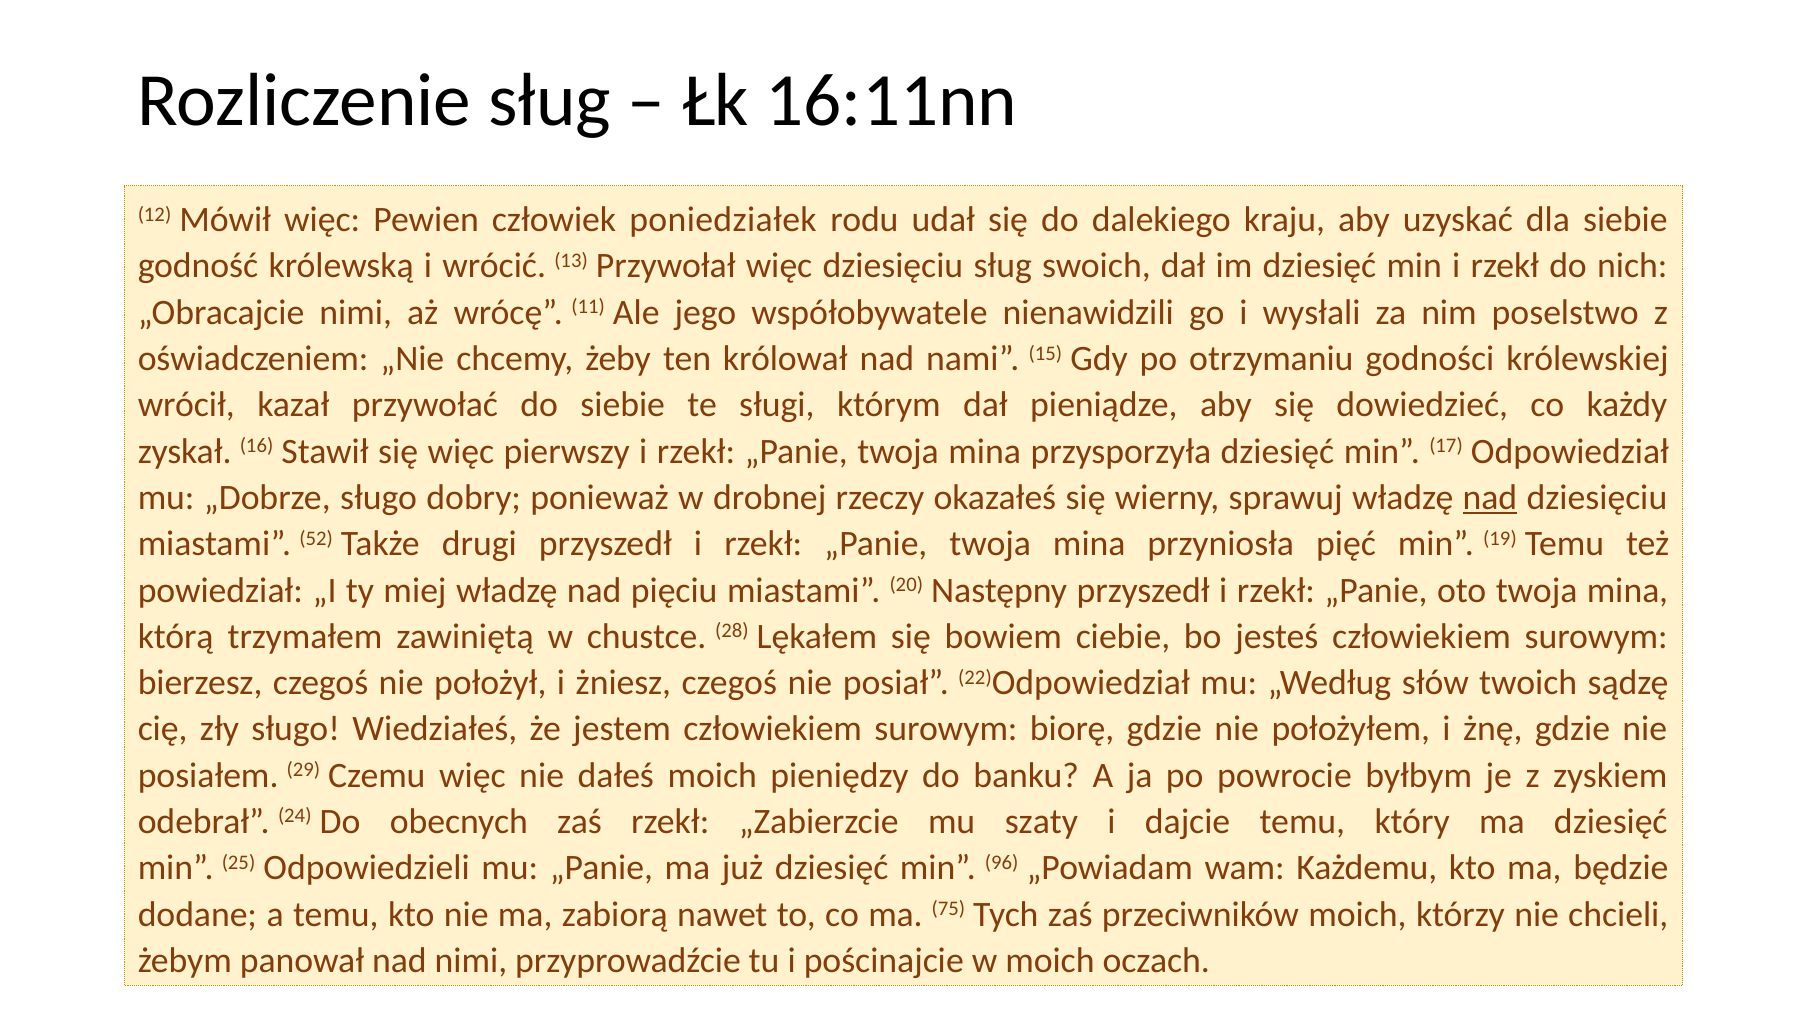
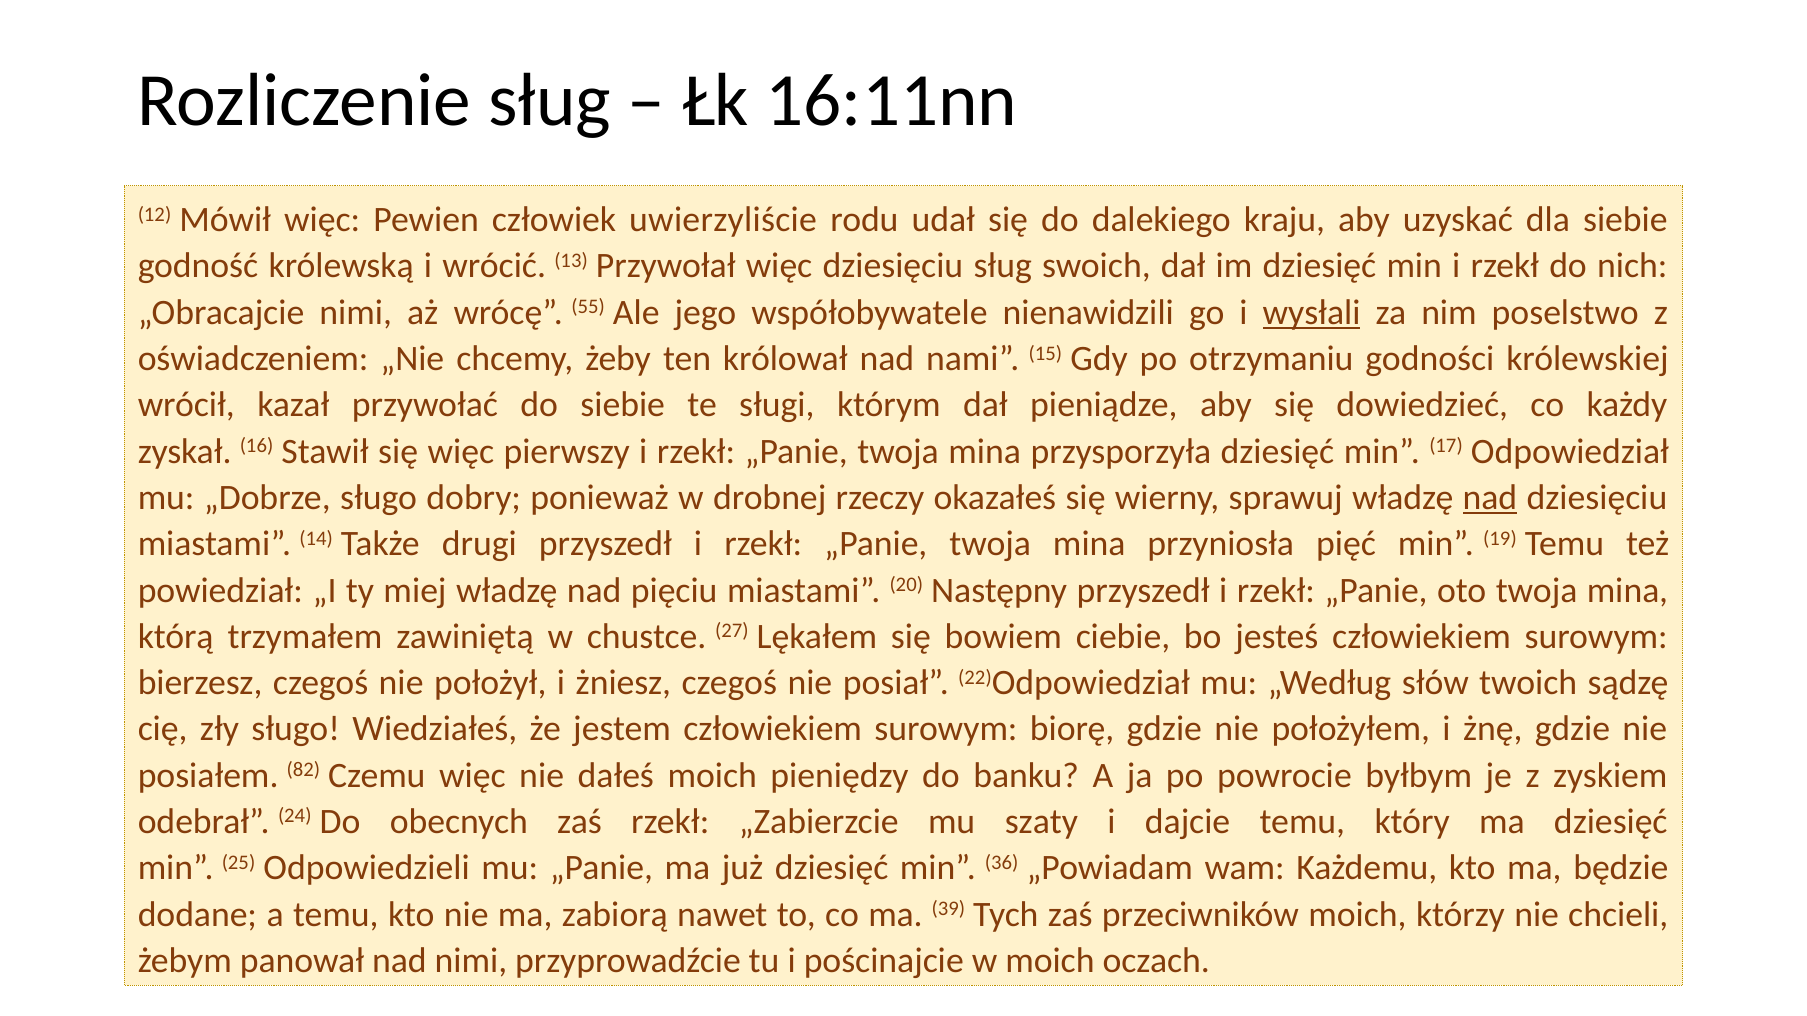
poniedziałek: poniedziałek -> uwierzyliście (723, 220)
11: 11 -> 55 (588, 307)
wysłali underline: none -> present (1312, 313)
52: 52 -> 14 (316, 539)
28: 28 -> 27 (732, 631)
29: 29 -> 82 (303, 770)
96: 96 -> 36 (1002, 863)
75: 75 -> 39 (948, 909)
